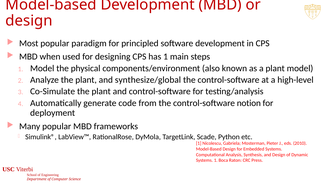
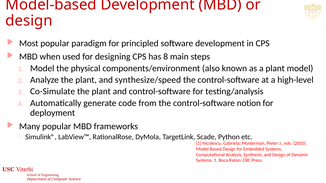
has 1: 1 -> 8 (166, 57)
synthesize/global: synthesize/global -> synthesize/speed (148, 80)
